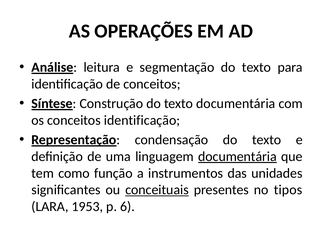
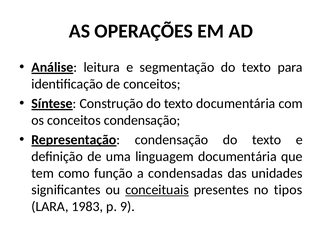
conceitos identificação: identificação -> condensação (142, 120)
documentária underline: present -> none (237, 156)
instrumentos: instrumentos -> condensadas (186, 173)
1953: 1953 -> 1983 (87, 206)
6: 6 -> 9 (127, 206)
